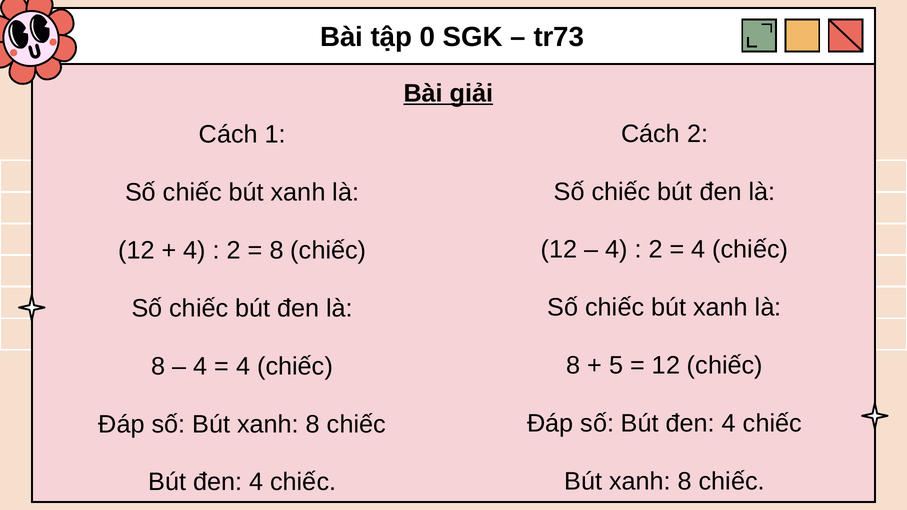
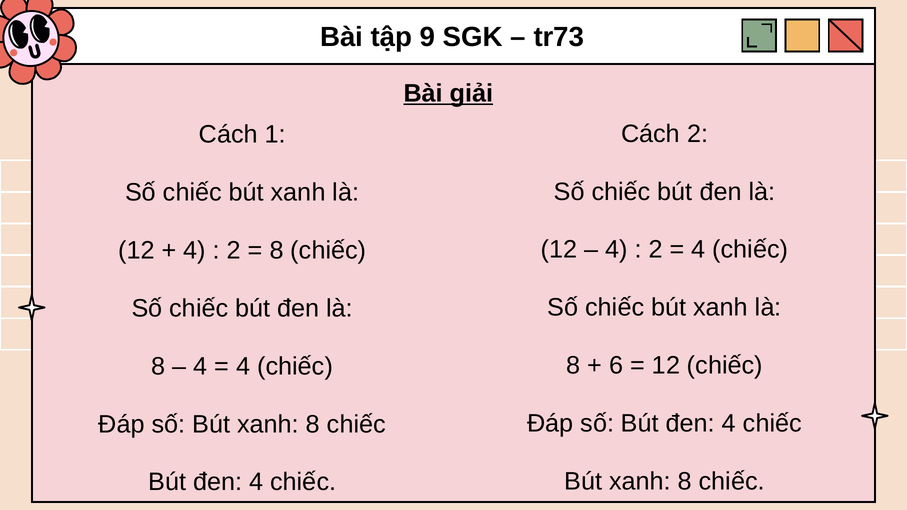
0: 0 -> 9 (428, 37)
5: 5 -> 6 (616, 366)
